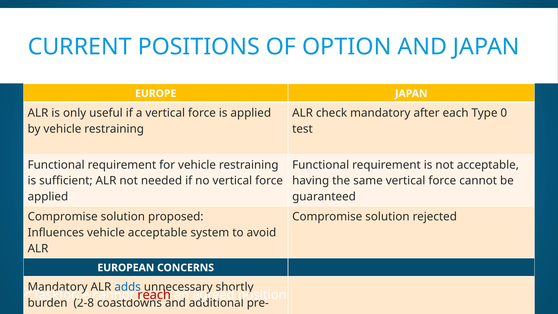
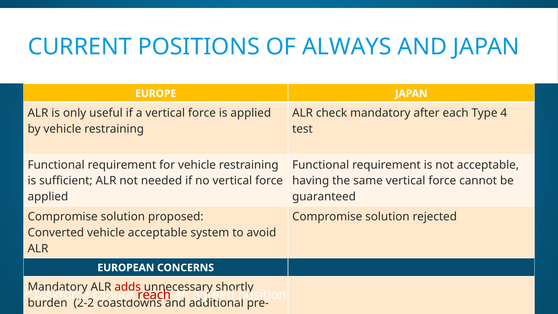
OPTION: OPTION -> ALWAYS (347, 47)
0: 0 -> 4 (504, 113)
Influences: Influences -> Converted (56, 233)
adds colour: blue -> red (128, 287)
2-8: 2-8 -> 2-2 (84, 303)
